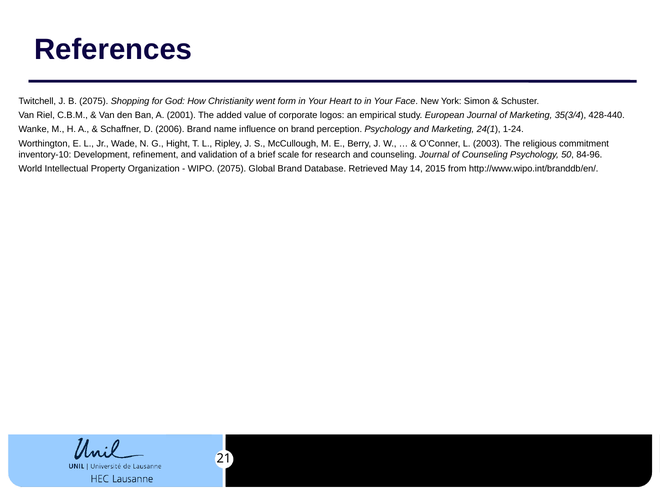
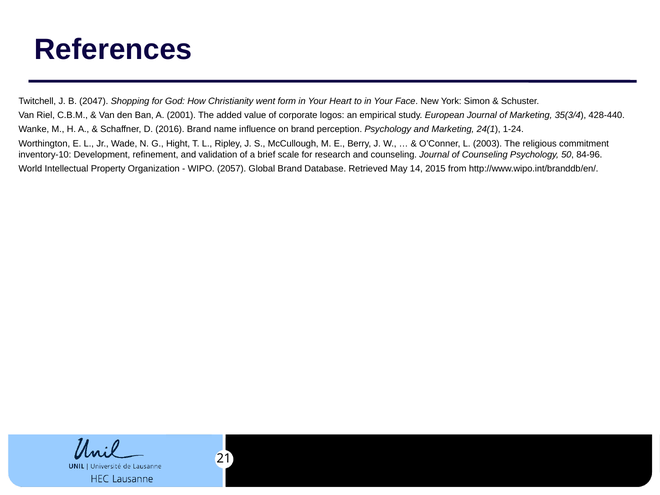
B 2075: 2075 -> 2047 (94, 101)
2006: 2006 -> 2016 (170, 129)
WIPO 2075: 2075 -> 2057 (232, 169)
